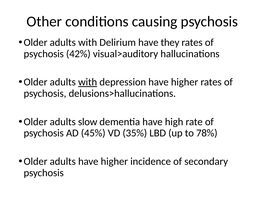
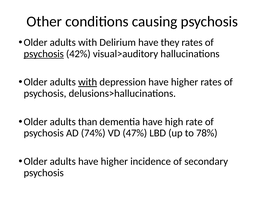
psychosis underline: none -> present (44, 54)
slow: slow -> than (88, 121)
45%: 45% -> 74% (93, 133)
35%: 35% -> 47% (135, 133)
